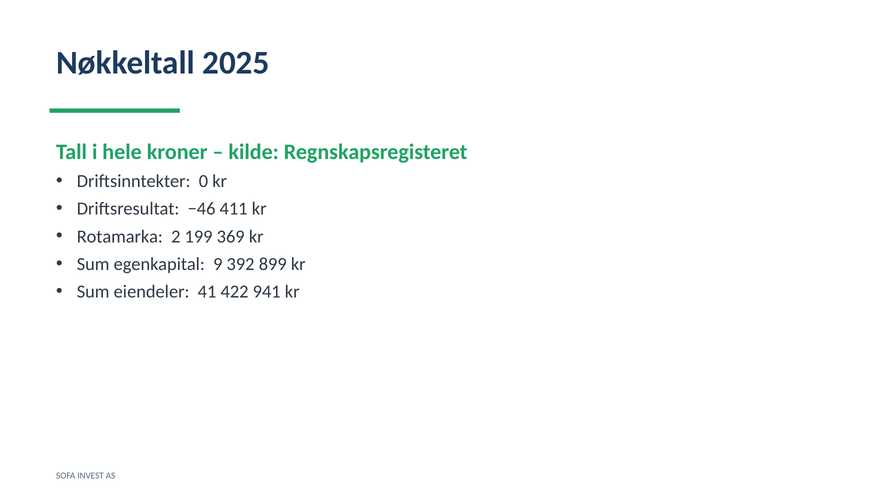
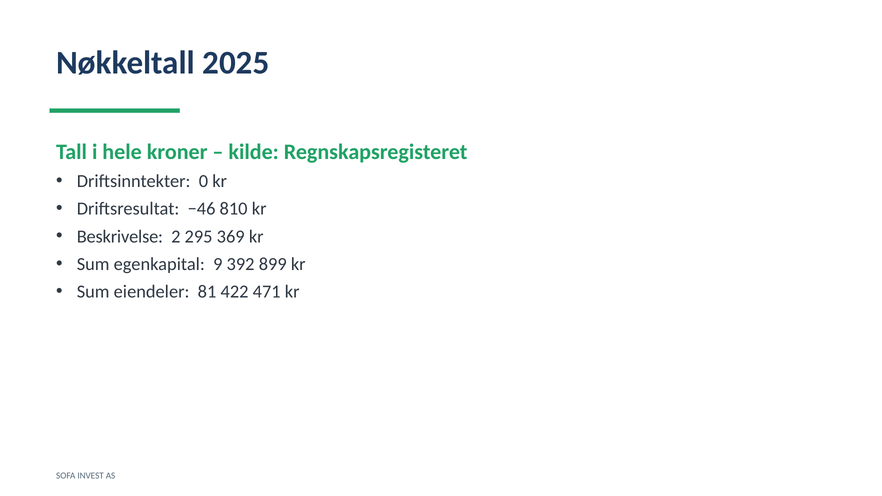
411: 411 -> 810 (234, 209)
Rotamarka: Rotamarka -> Beskrivelse (120, 237)
199: 199 -> 295 (199, 237)
41: 41 -> 81 (207, 292)
941: 941 -> 471 (267, 292)
